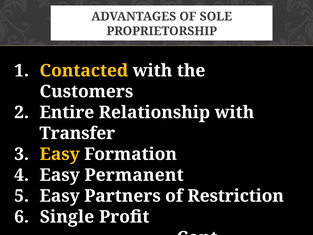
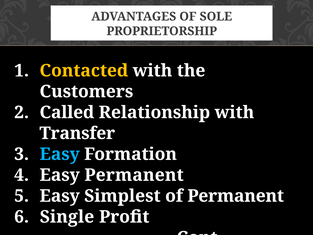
Entire: Entire -> Called (67, 112)
Easy colour: yellow -> light blue (60, 154)
Partners: Partners -> Simplest (122, 196)
of Restriction: Restriction -> Permanent (236, 196)
